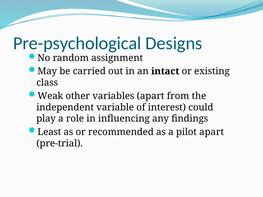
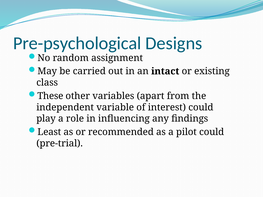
Weak: Weak -> These (50, 96)
pilot apart: apart -> could (212, 132)
